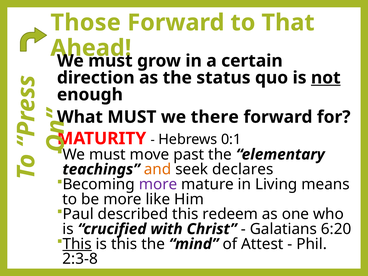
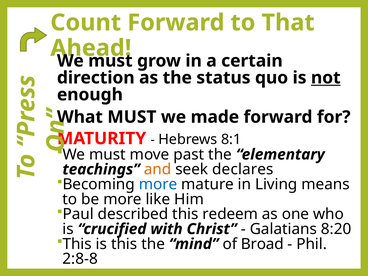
Those: Those -> Count (86, 23)
there: there -> made (215, 117)
0:1: 0:1 -> 8:1 (231, 140)
more colour: purple -> blue (158, 184)
6:20: 6:20 -> 8:20 (336, 229)
This underline: present -> none (77, 244)
Attest: Attest -> Broad (262, 244)
2:3-8: 2:3-8 -> 2:8-8 (80, 259)
